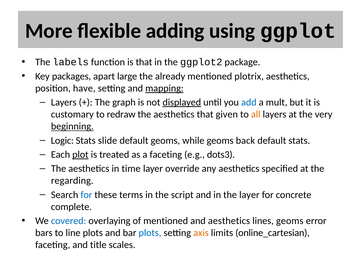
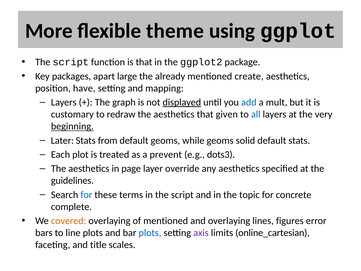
adding: adding -> theme (175, 31)
labels: labels -> script (71, 62)
plotrix: plotrix -> create (249, 76)
mapping underline: present -> none (164, 88)
all colour: orange -> blue (256, 114)
Logic: Logic -> Later (62, 140)
slide: slide -> from (108, 140)
back: back -> solid (245, 140)
plot underline: present -> none (80, 154)
a faceting: faceting -> prevent (166, 154)
time: time -> page (131, 168)
regarding: regarding -> guidelines (72, 180)
the layer: layer -> topic (249, 195)
covered colour: blue -> orange (69, 221)
and aesthetics: aesthetics -> overlaying (229, 221)
lines geoms: geoms -> figures (290, 221)
axis colour: orange -> purple (201, 233)
